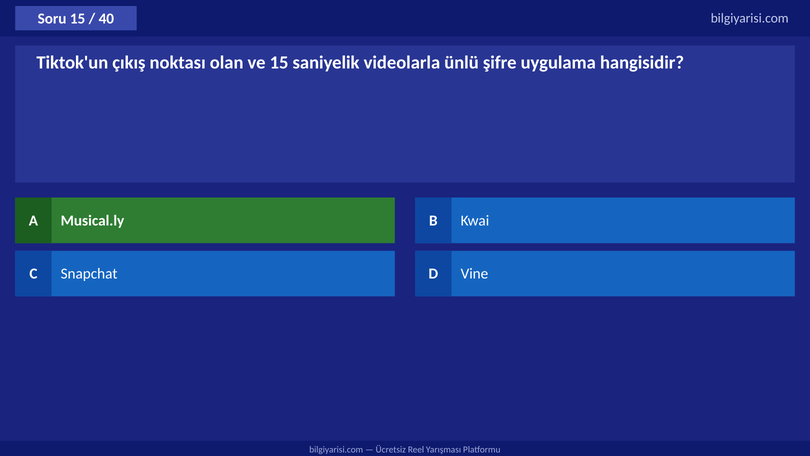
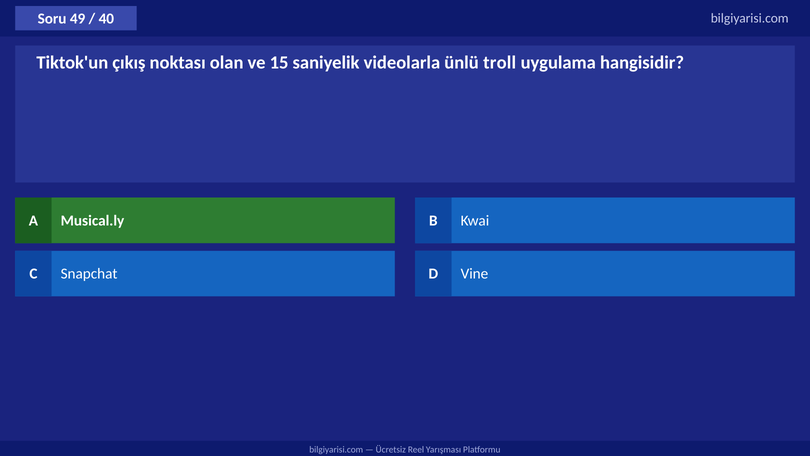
Soru 15: 15 -> 49 (78, 19)
şifre: şifre -> troll (500, 62)
